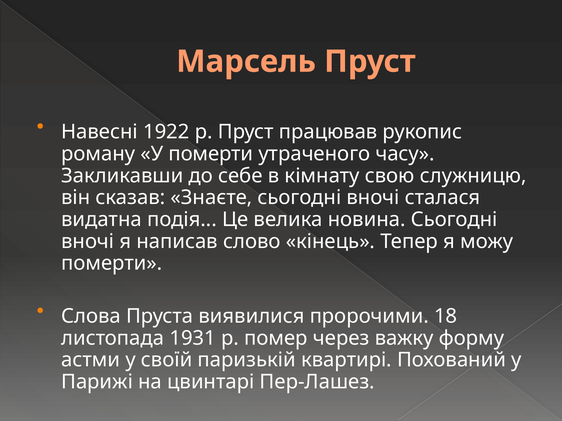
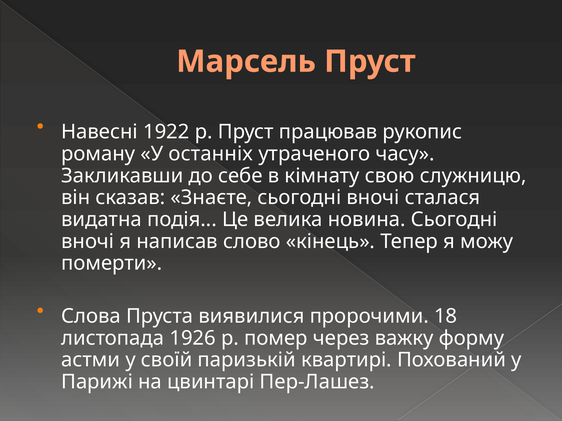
У померти: померти -> останніх (211, 154)
1931: 1931 -> 1926 (193, 338)
